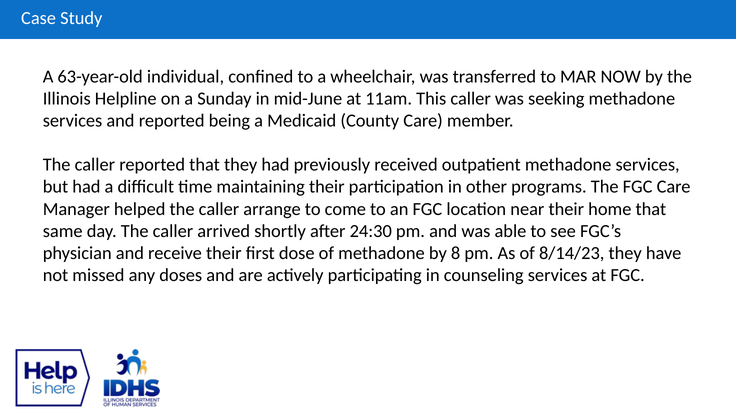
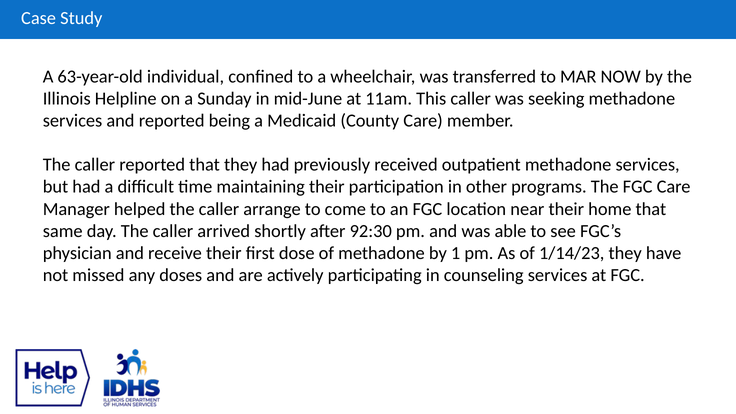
24:30: 24:30 -> 92:30 (371, 231)
8: 8 -> 1 (456, 253)
8/14/23: 8/14/23 -> 1/14/23 (572, 253)
